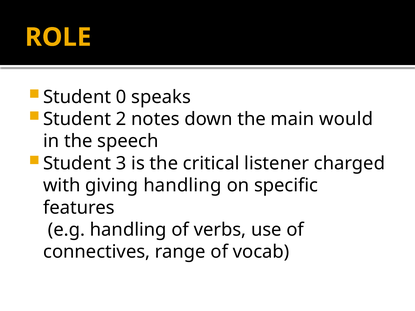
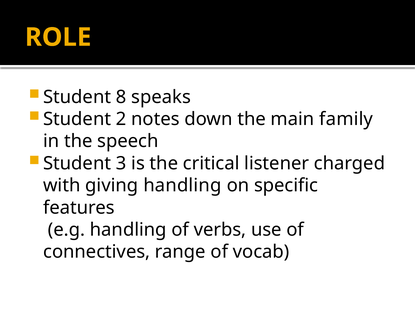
0: 0 -> 8 (121, 97)
would: would -> family (346, 119)
